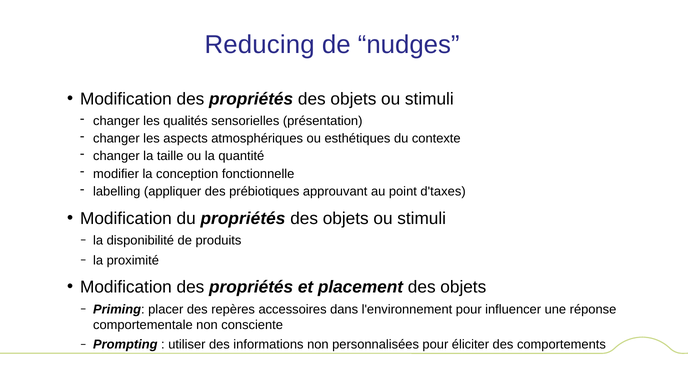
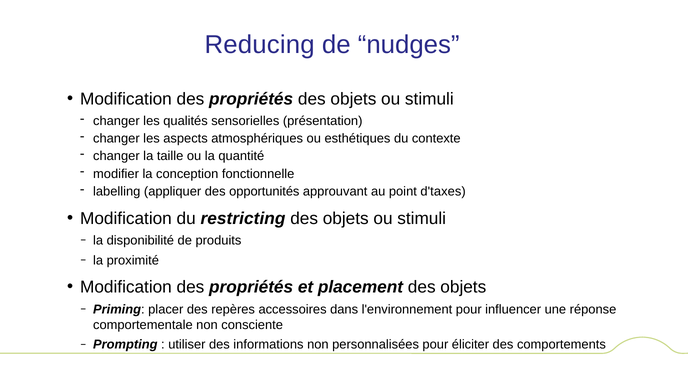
prébiotiques: prébiotiques -> opportunités (264, 191)
du propriétés: propriétés -> restricting (243, 218)
